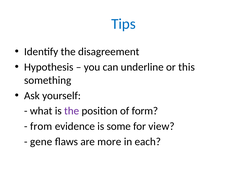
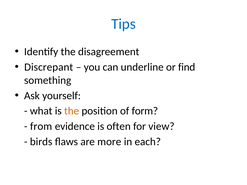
Hypothesis: Hypothesis -> Discrepant (49, 67)
this: this -> find (187, 67)
the colour: purple -> orange (72, 111)
some: some -> often (119, 126)
gene: gene -> birds (41, 142)
